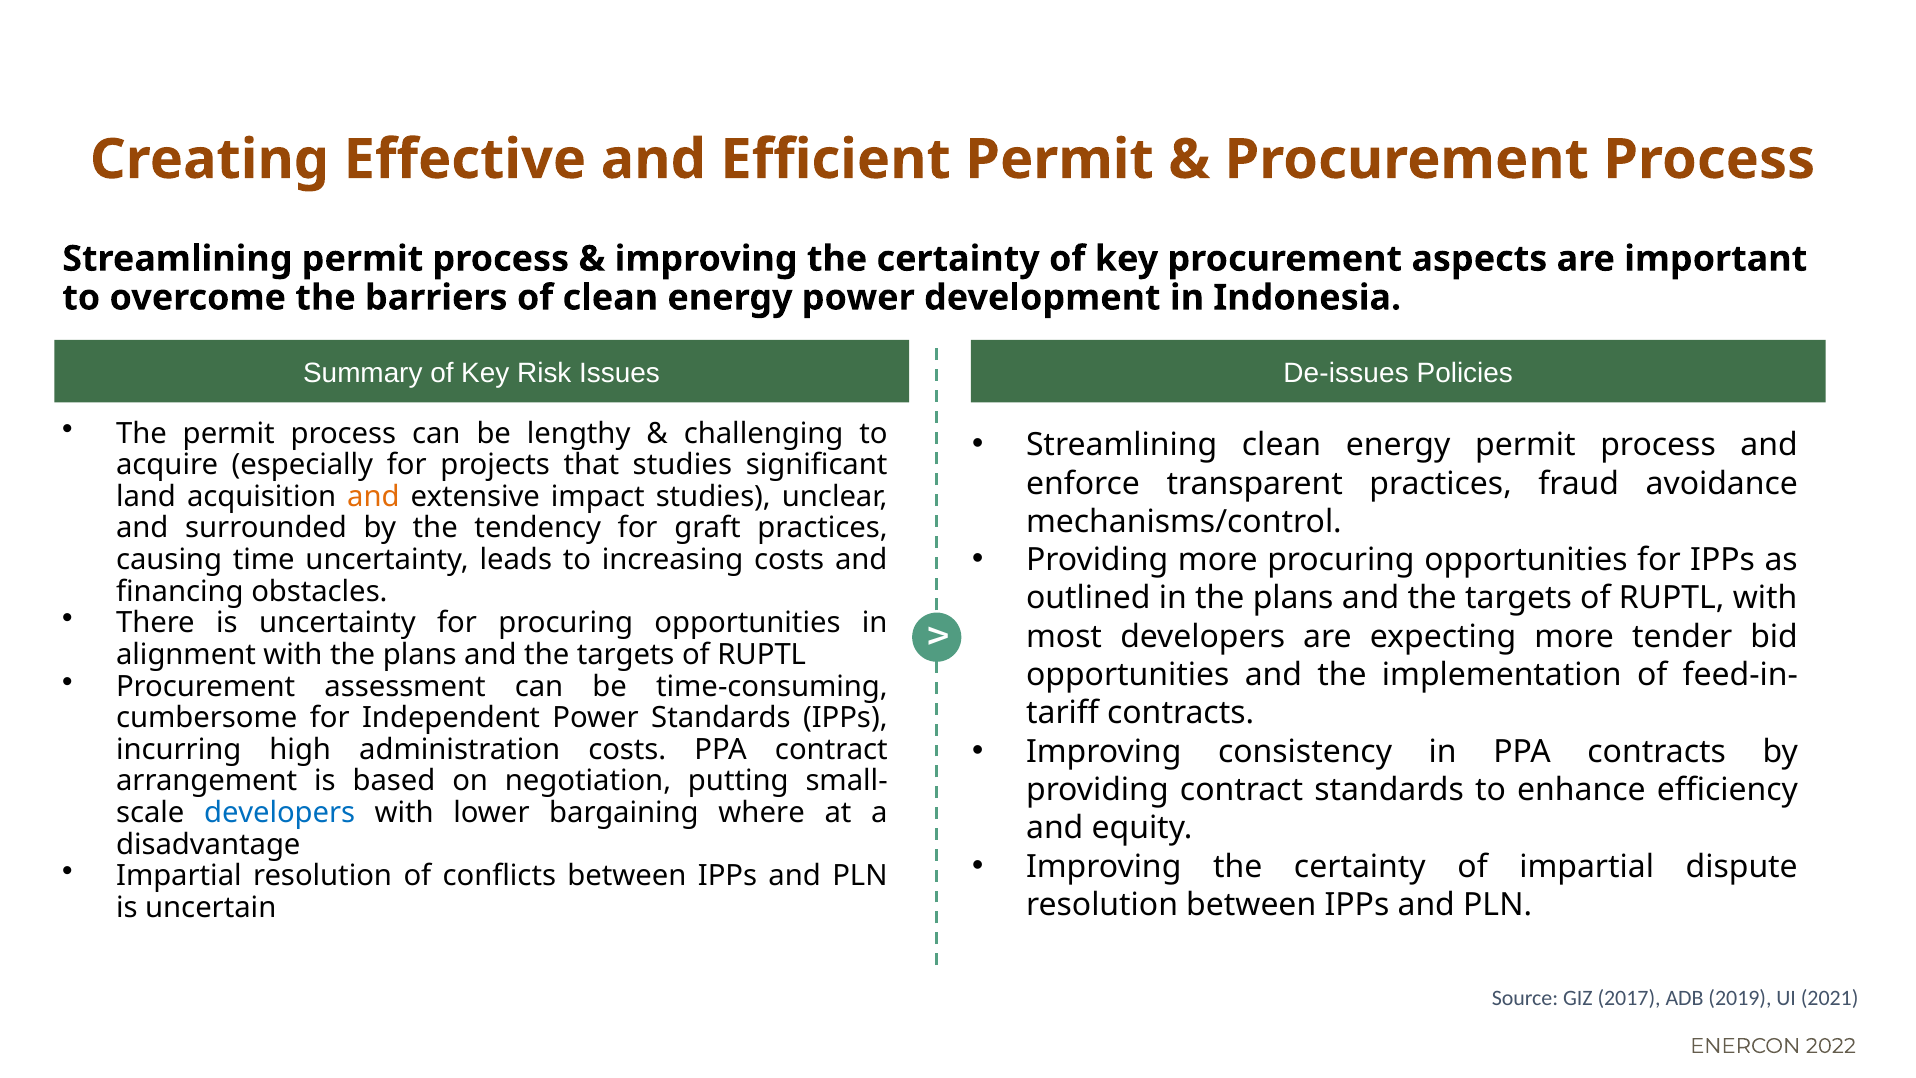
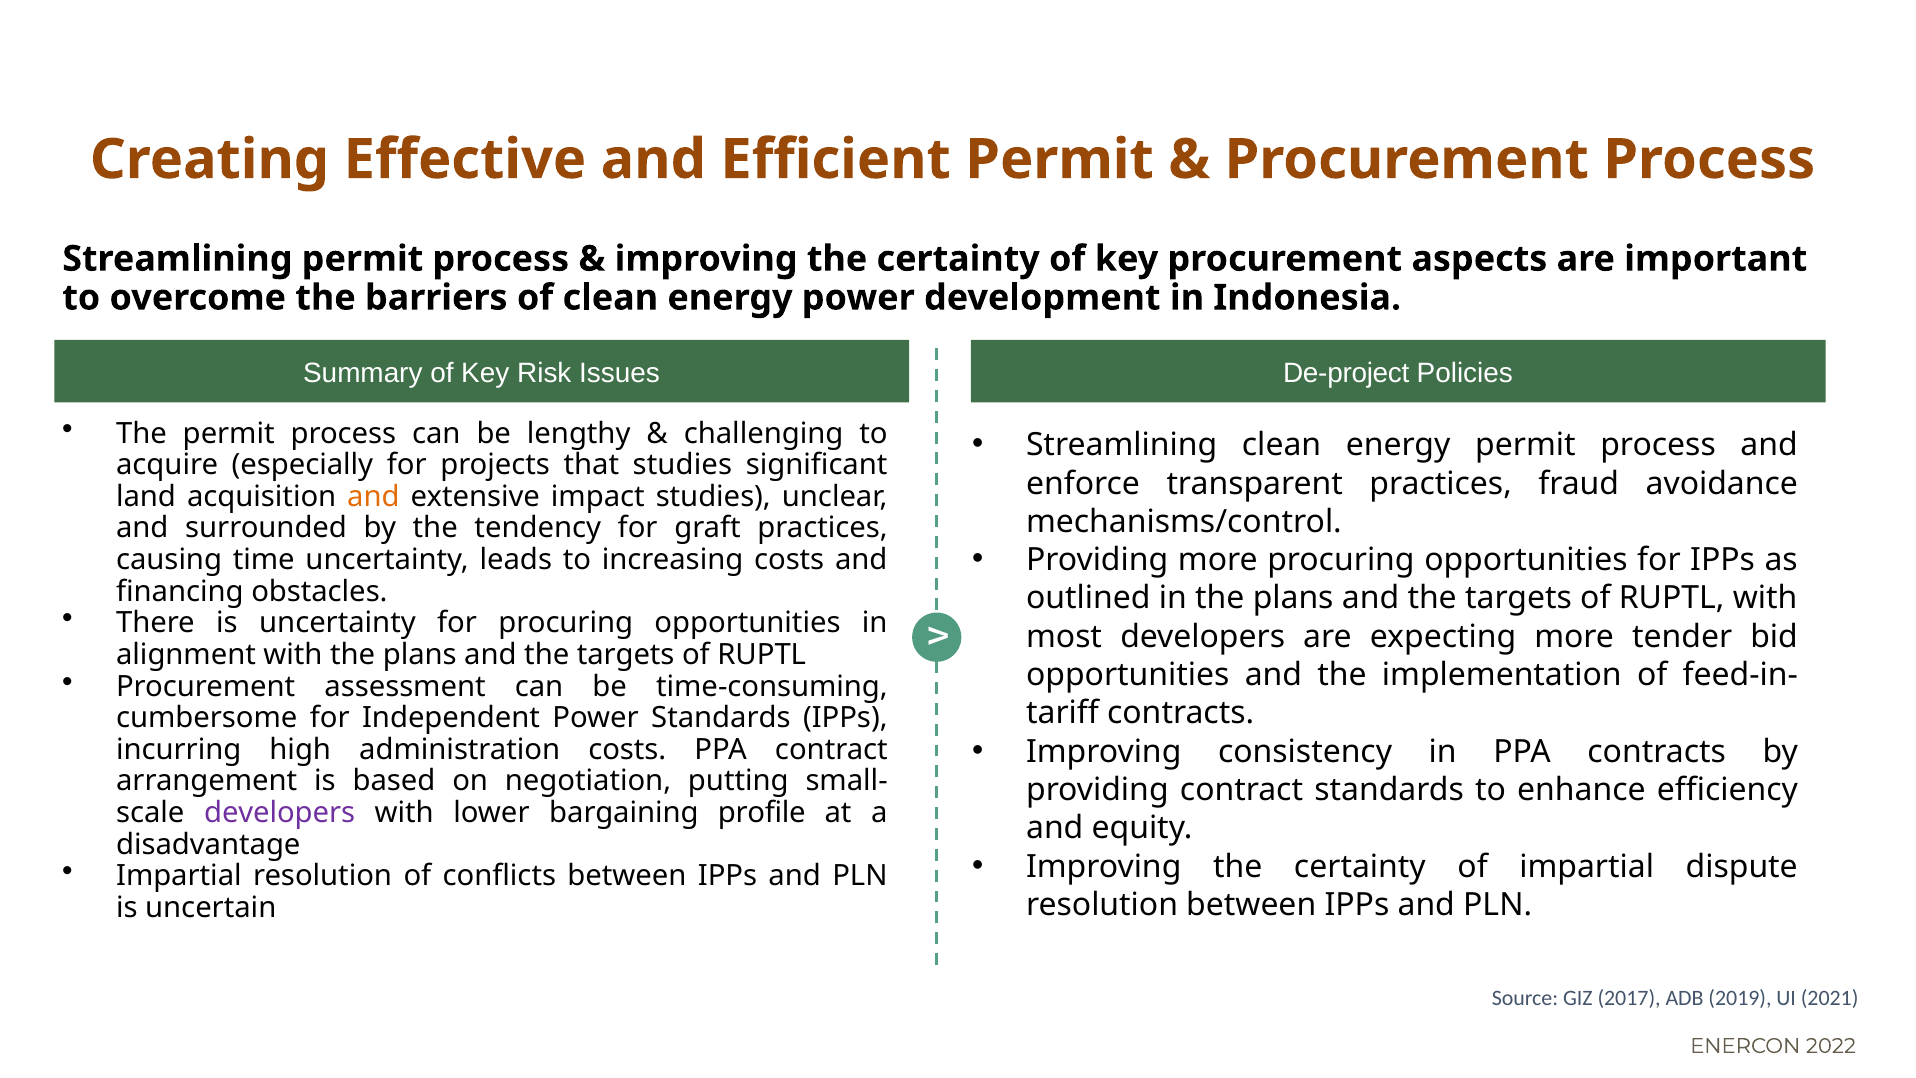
De-issues: De-issues -> De-project (1346, 373)
developers colour: blue -> purple (280, 813)
where: where -> profile (762, 813)
